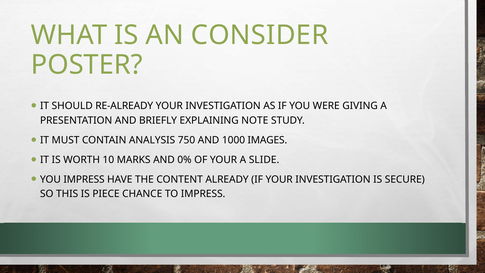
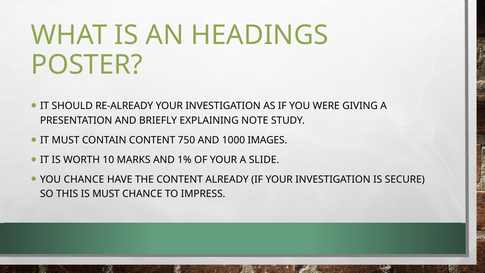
CONSIDER: CONSIDER -> HEADINGS (260, 35)
CONTAIN ANALYSIS: ANALYSIS -> CONTENT (152, 140)
0%: 0% -> 1% (184, 160)
YOU IMPRESS: IMPRESS -> CHANCE (84, 179)
IS PIECE: PIECE -> MUST (106, 194)
